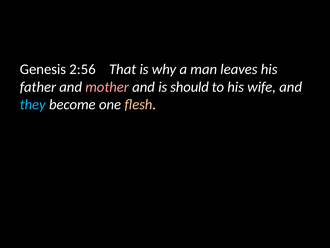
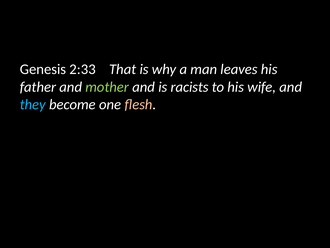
2:56: 2:56 -> 2:33 (83, 69)
mother colour: pink -> light green (107, 87)
should: should -> racists (190, 87)
